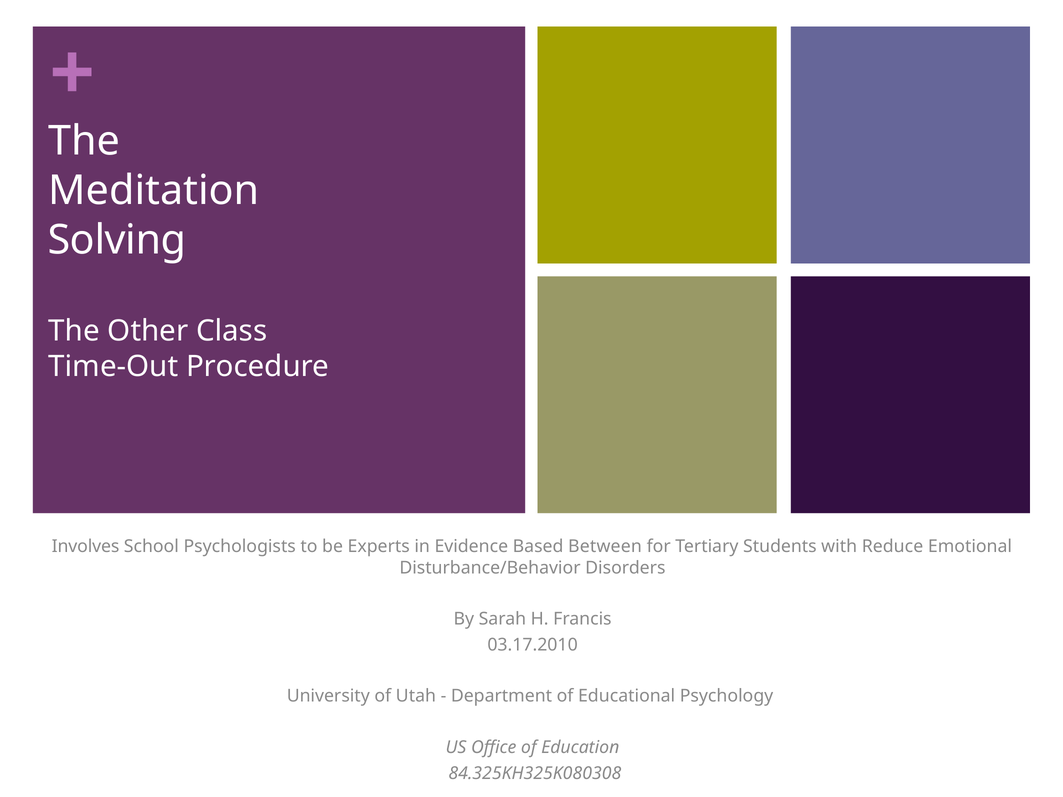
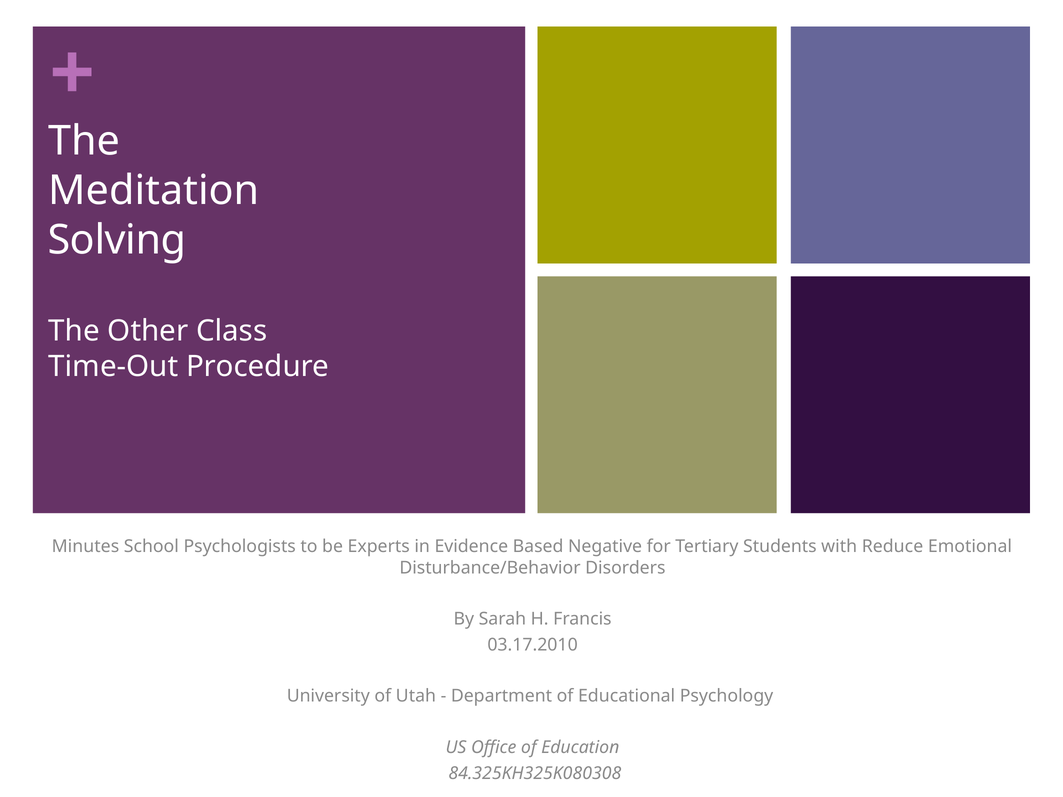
Involves: Involves -> Minutes (85, 547)
Between: Between -> Negative (605, 547)
